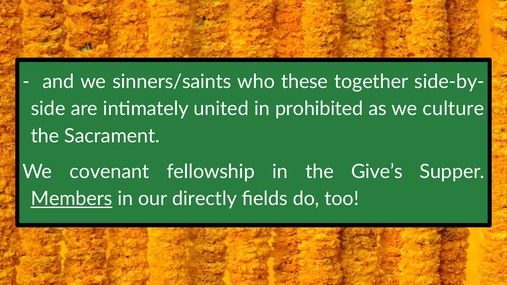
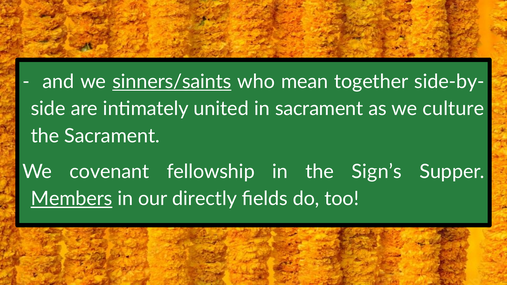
sinners/saints underline: none -> present (172, 82)
these: these -> mean (305, 82)
in prohibited: prohibited -> sacrament (319, 109)
Give’s: Give’s -> Sign’s (377, 172)
